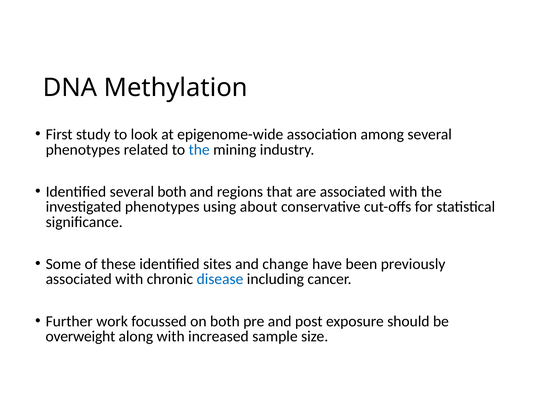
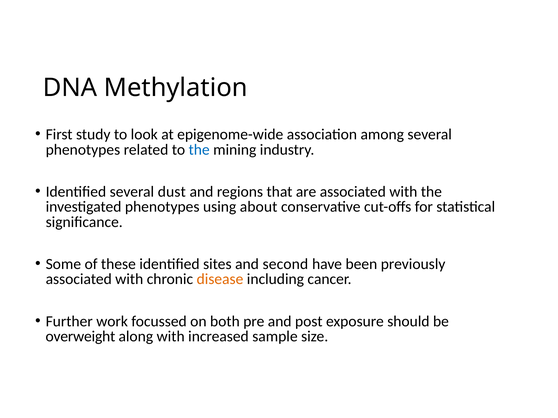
several both: both -> dust (172, 192)
change: change -> second (285, 264)
disease colour: blue -> orange (220, 280)
